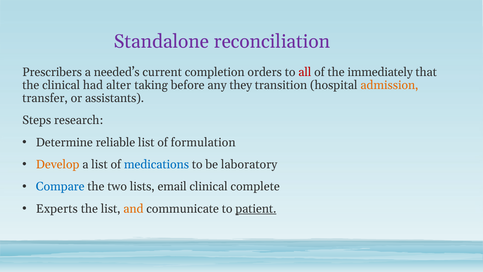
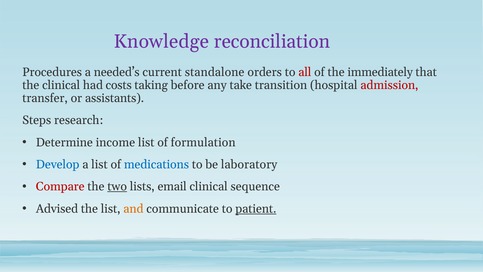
Standalone: Standalone -> Knowledge (161, 41)
Prescribers: Prescribers -> Procedures (52, 72)
completion: completion -> standalone (215, 72)
alter: alter -> costs (119, 85)
they: they -> take (241, 85)
admission colour: orange -> red (389, 85)
reliable: reliable -> income (115, 142)
Develop colour: orange -> blue (58, 164)
Compare colour: blue -> red (60, 186)
two underline: none -> present (117, 186)
complete: complete -> sequence (255, 186)
Experts: Experts -> Advised (57, 208)
